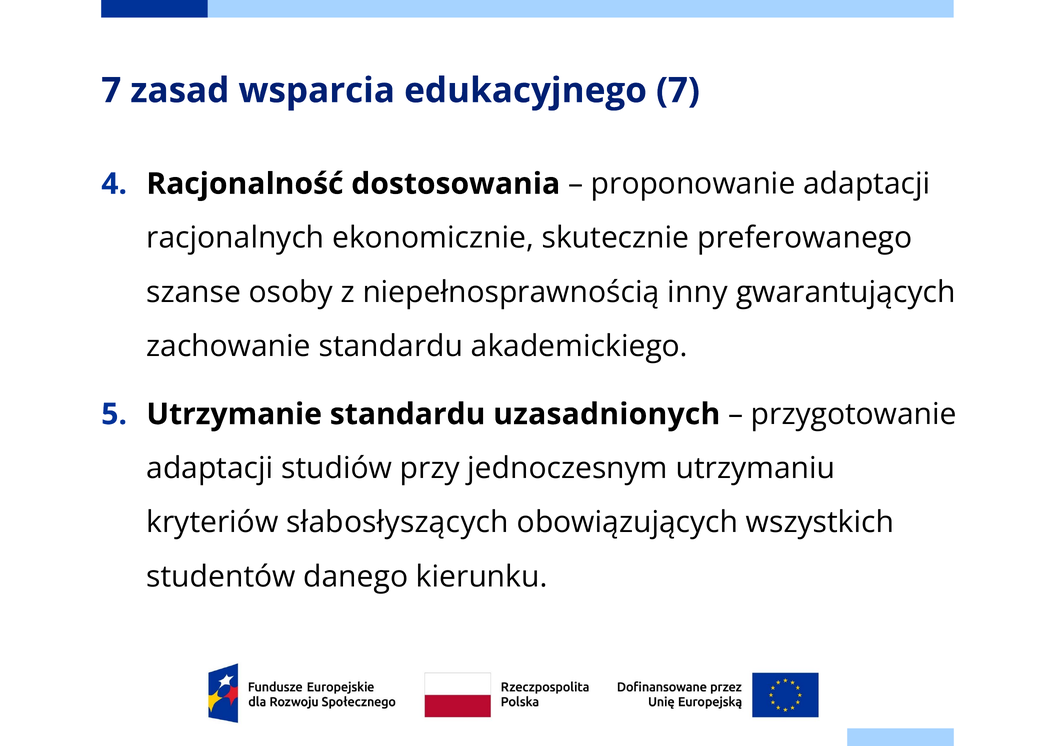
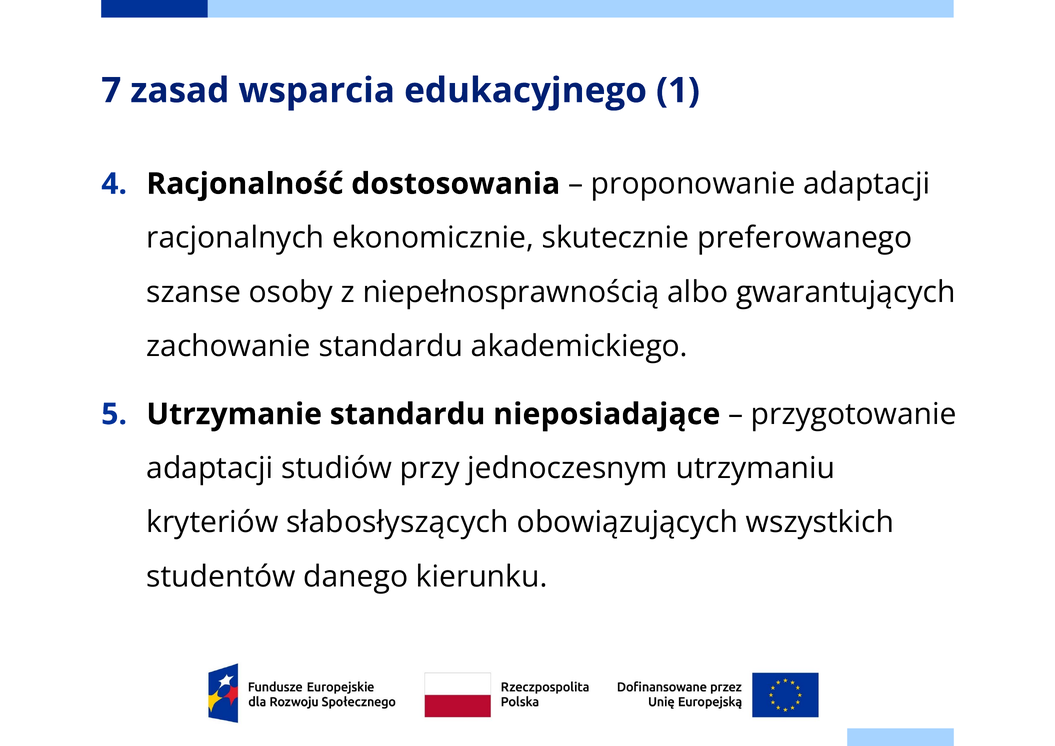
edukacyjnego 7: 7 -> 1 (678, 91)
inny: inny -> albo (698, 292)
uzasadnionych: uzasadnionych -> nieposiadające (607, 414)
